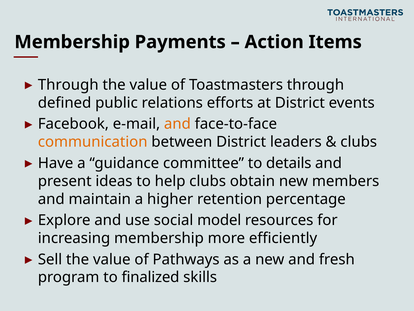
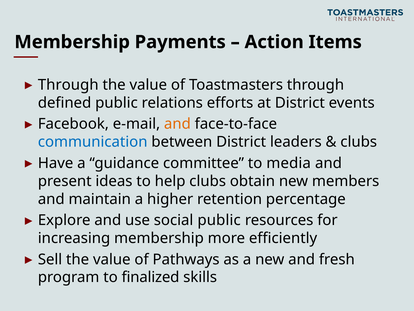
communication colour: orange -> blue (93, 142)
details: details -> media (289, 163)
social model: model -> public (219, 220)
